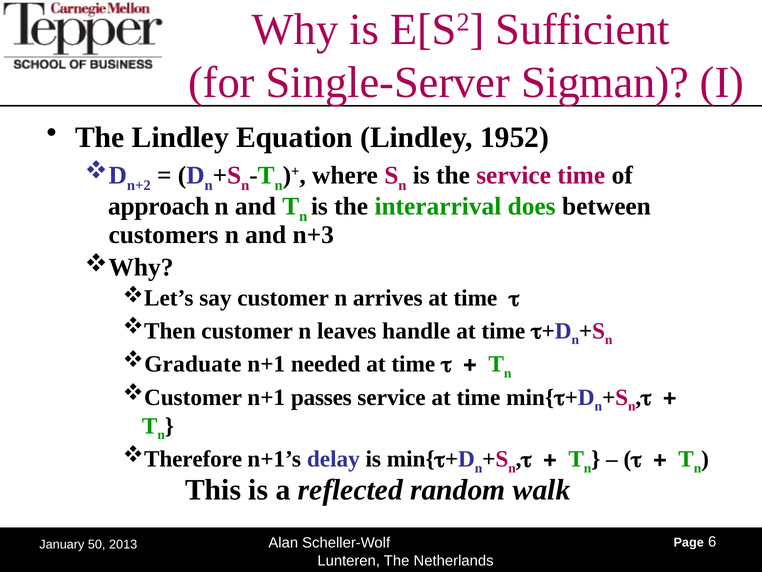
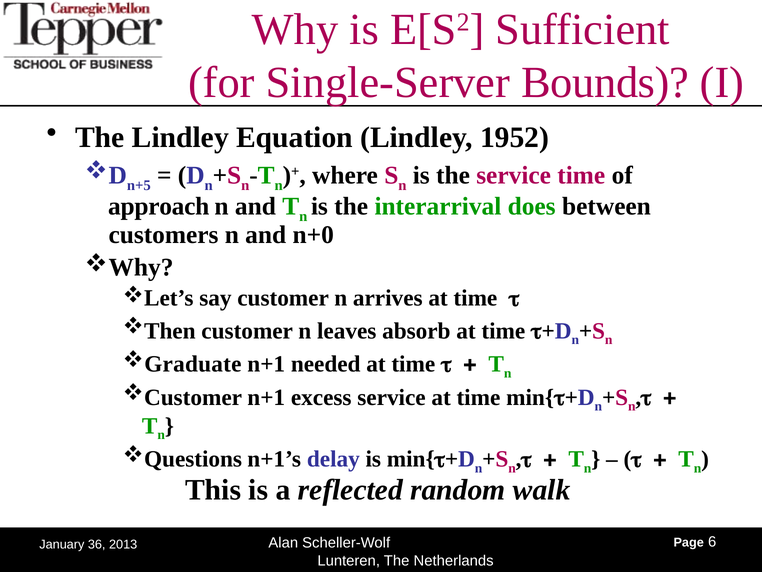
Sigman: Sigman -> Bounds (605, 83)
n+2: n+2 -> n+5 (139, 185)
n+3: n+3 -> n+0 (313, 235)
handle: handle -> absorb (416, 331)
passes: passes -> excess (321, 397)
Therefore: Therefore -> Questions (193, 459)
50: 50 -> 36 (97, 544)
